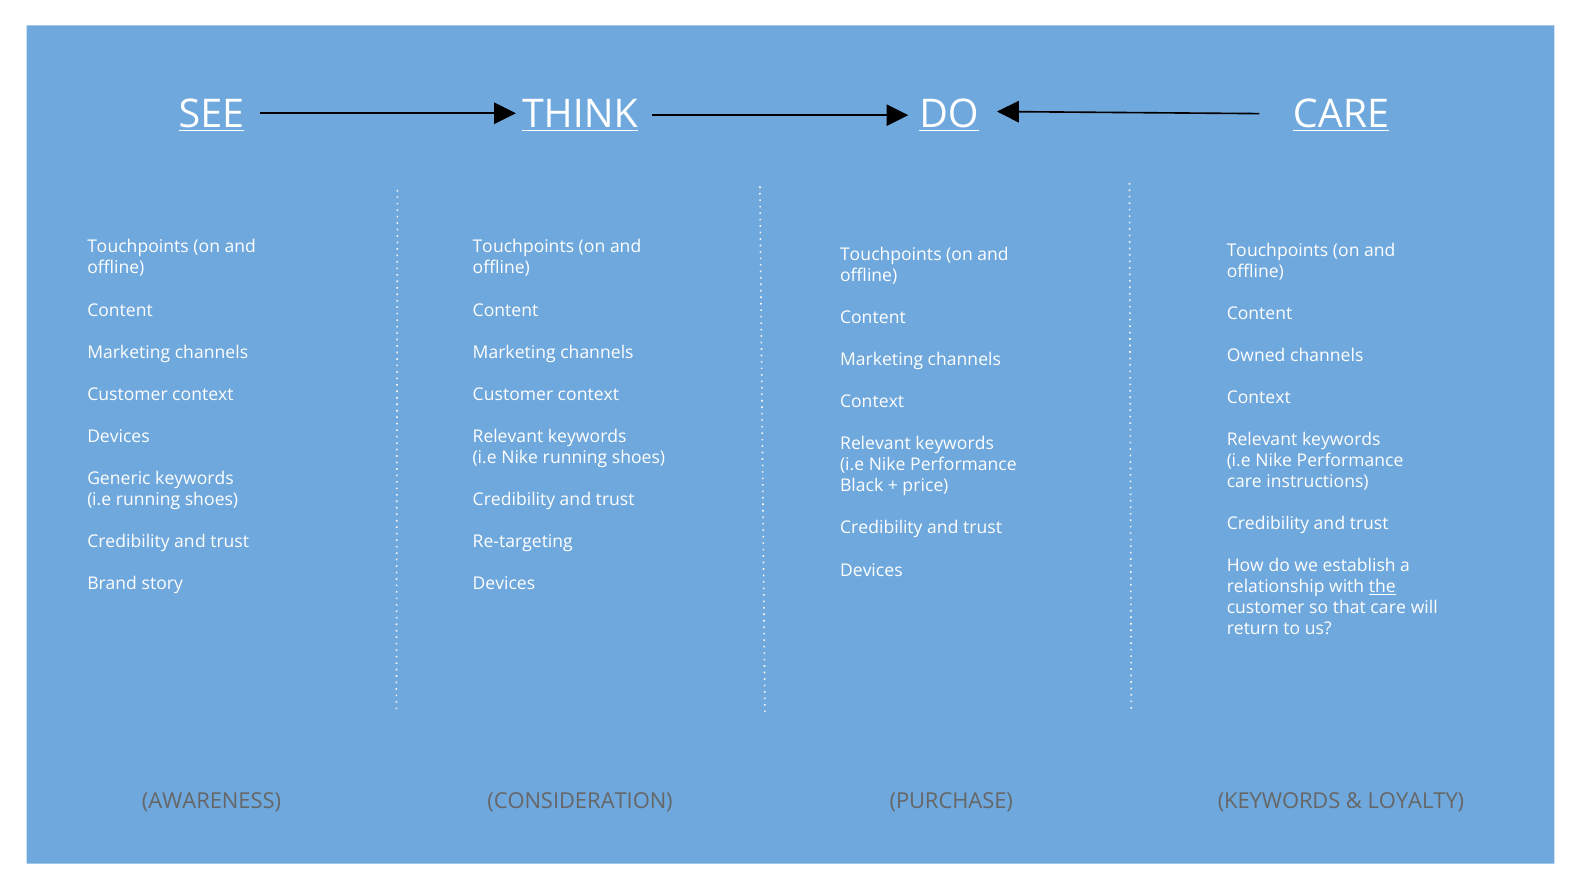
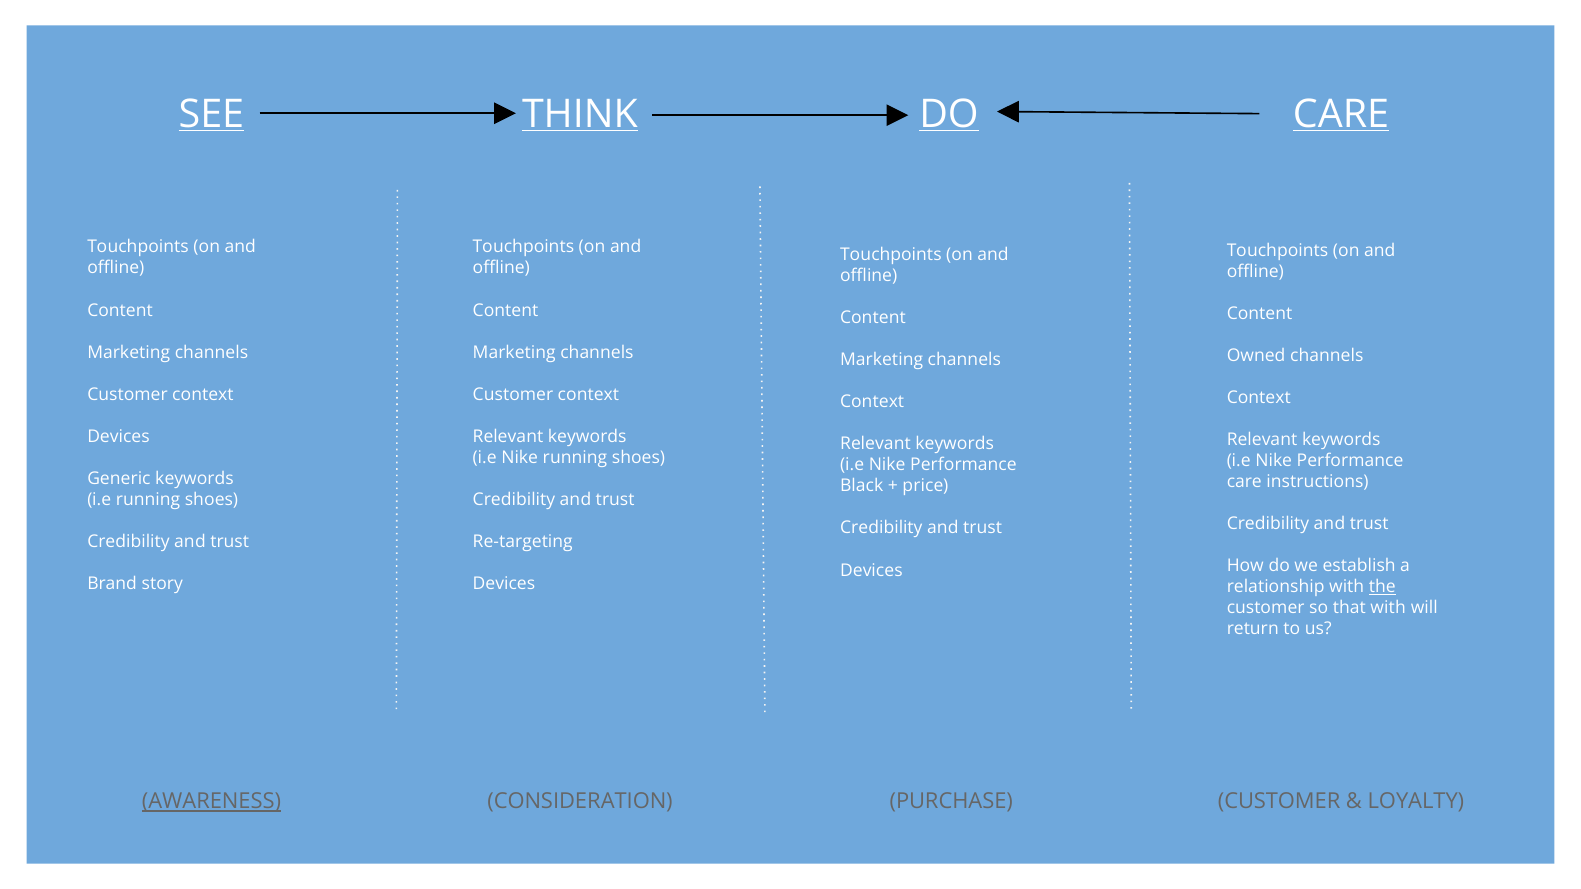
that care: care -> with (1388, 608)
AWARENESS underline: none -> present (211, 802)
PURCHASE KEYWORDS: KEYWORDS -> CUSTOMER (1279, 802)
